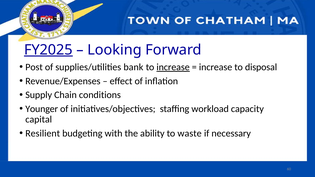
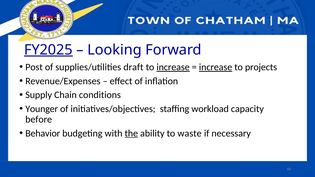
bank: bank -> draft (133, 67)
increase underline: none -> present (216, 67)
disposal: disposal -> projects (261, 67)
capital: capital -> before (39, 120)
Resilient: Resilient -> Behavior (43, 133)
the underline: none -> present (131, 133)
